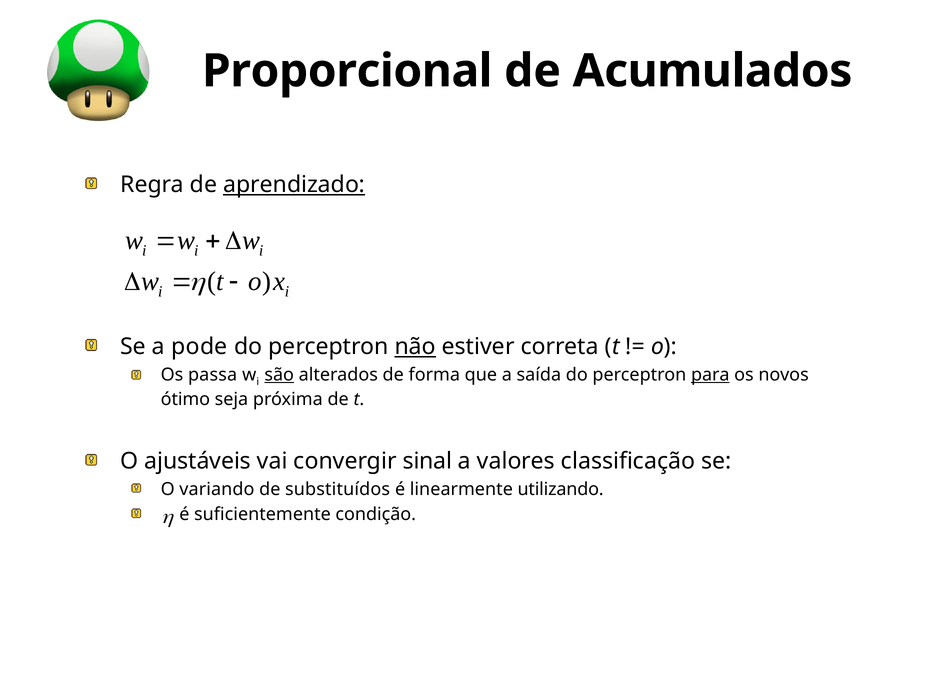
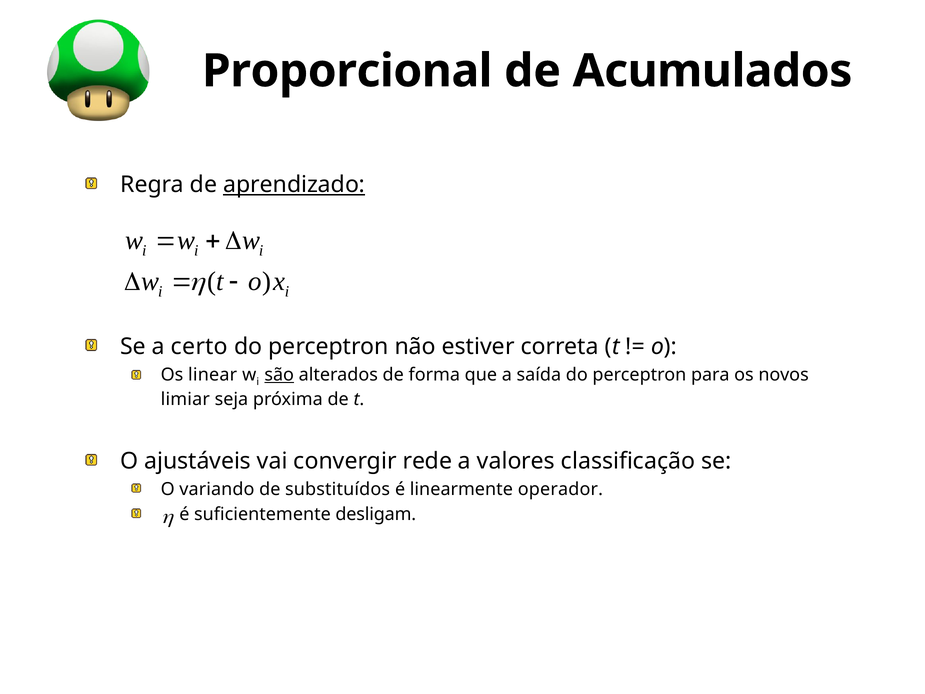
pode: pode -> certo (199, 347)
não underline: present -> none (415, 347)
passa: passa -> linear (213, 375)
para underline: present -> none (710, 375)
ótimo: ótimo -> limiar (185, 399)
sinal: sinal -> rede (427, 461)
utilizando: utilizando -> operador (560, 489)
condição: condição -> desligam (376, 514)
